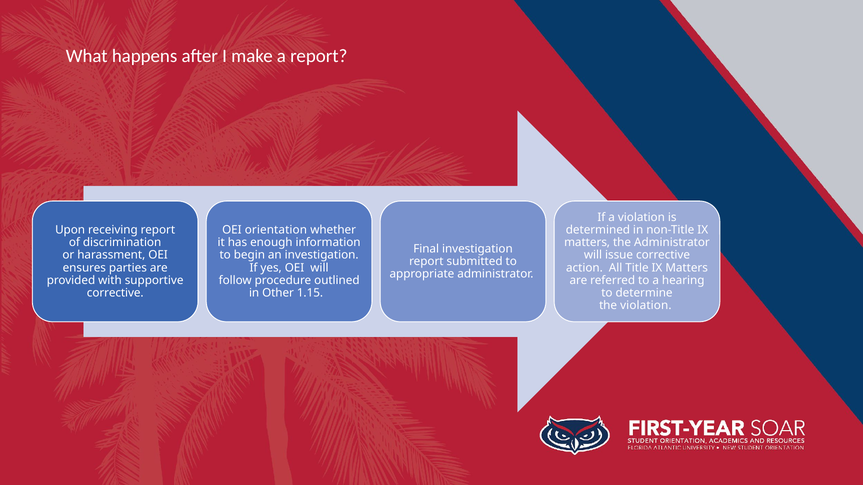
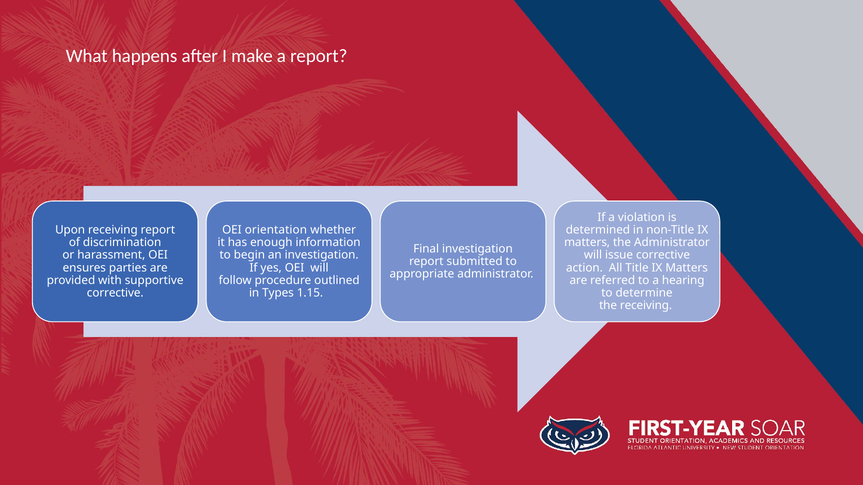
Other: Other -> Types (278, 293)
the violation: violation -> receiving (646, 306)
